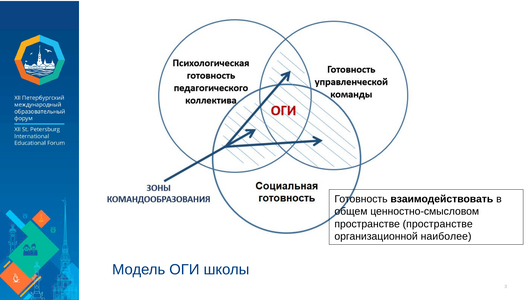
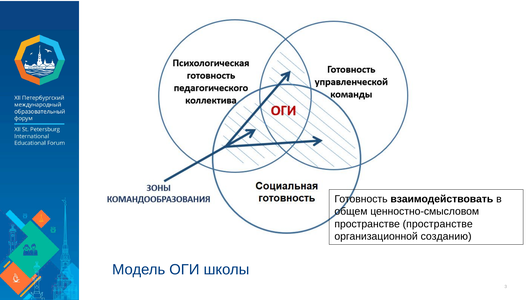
наиболее: наиболее -> созданию (446, 236)
